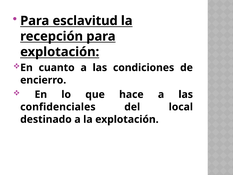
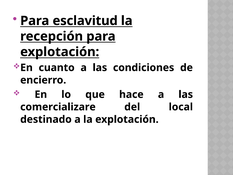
confidenciales: confidenciales -> comercializare (58, 107)
